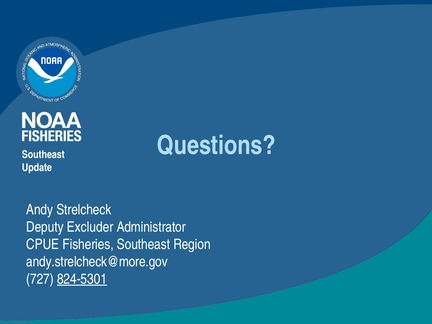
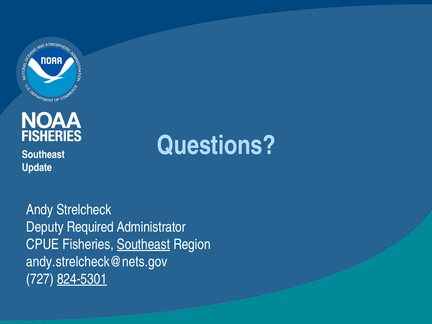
Excluder: Excluder -> Required (90, 227)
Southeast underline: none -> present (143, 244)
andy.strelcheck@more.gov: andy.strelcheck@more.gov -> andy.strelcheck@nets.gov (97, 262)
